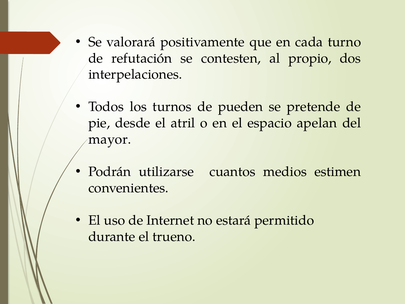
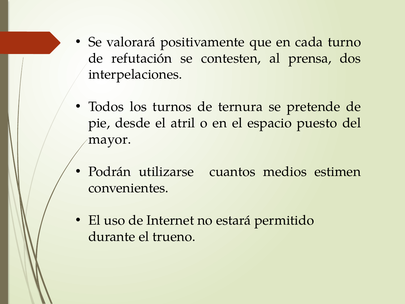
propio: propio -> prensa (310, 58)
pueden: pueden -> ternura (240, 107)
apelan: apelan -> puesto (317, 123)
